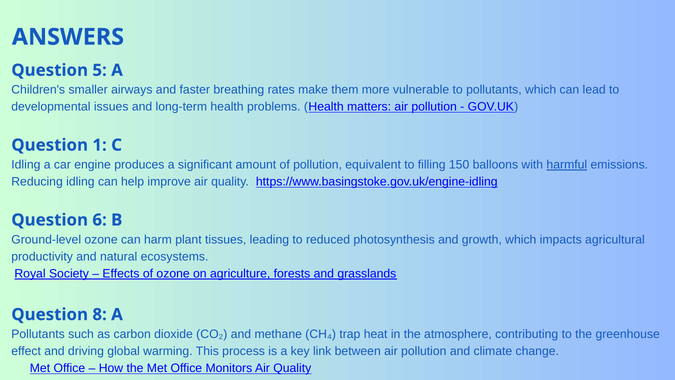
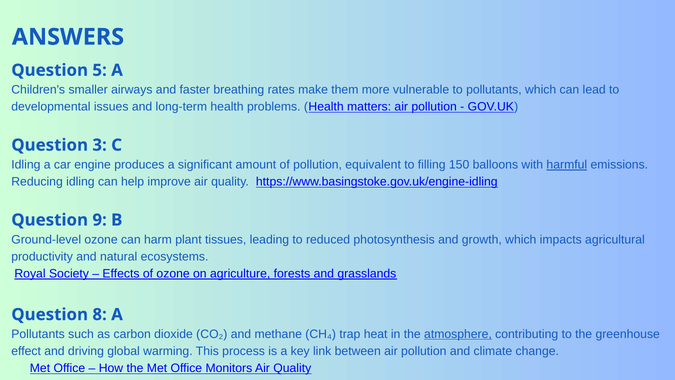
1: 1 -> 3 (100, 145)
6: 6 -> 9 (100, 220)
atmosphere underline: none -> present (458, 334)
